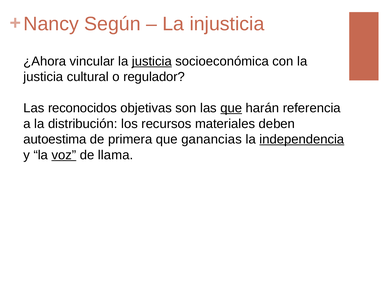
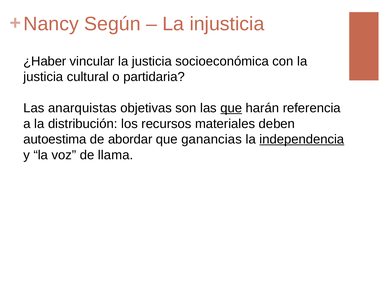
¿Ahora: ¿Ahora -> ¿Haber (45, 61)
justicia underline: present -> none (152, 61)
regulador: regulador -> partidaria (154, 77)
reconocidos: reconocidos -> anarquistas (82, 108)
primera: primera -> abordar (130, 139)
voz underline: present -> none (64, 155)
